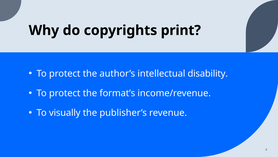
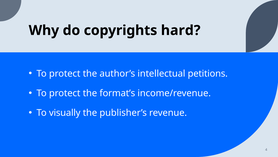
print: print -> hard (181, 30)
disability: disability -> petitions (208, 73)
